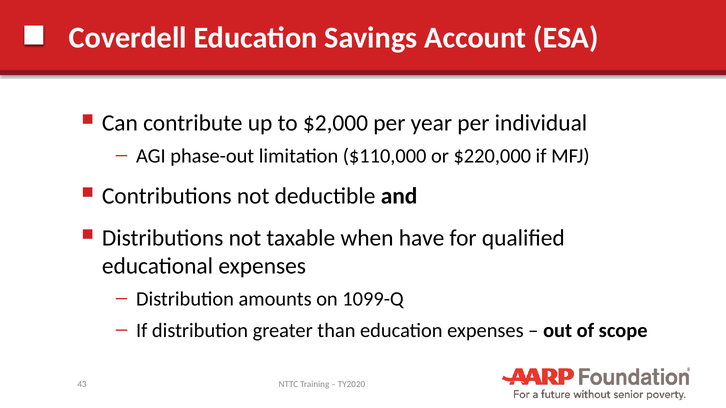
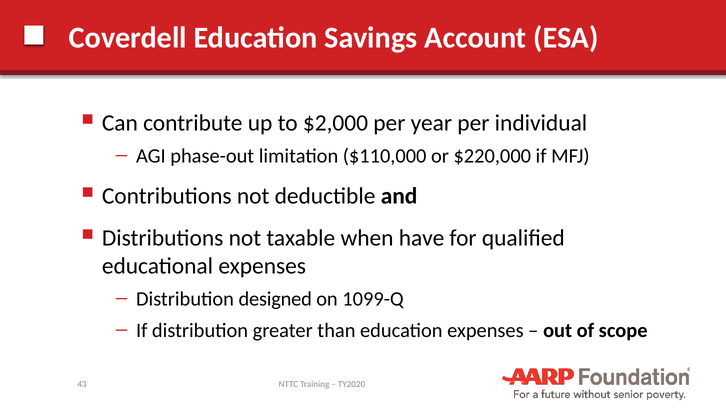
amounts: amounts -> designed (275, 299)
